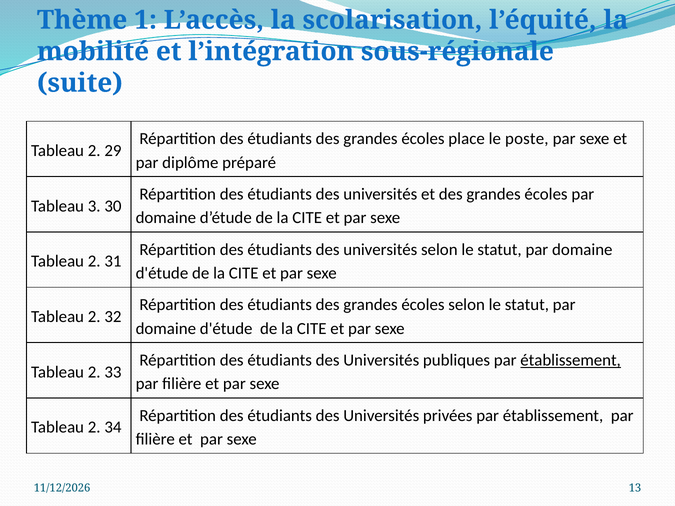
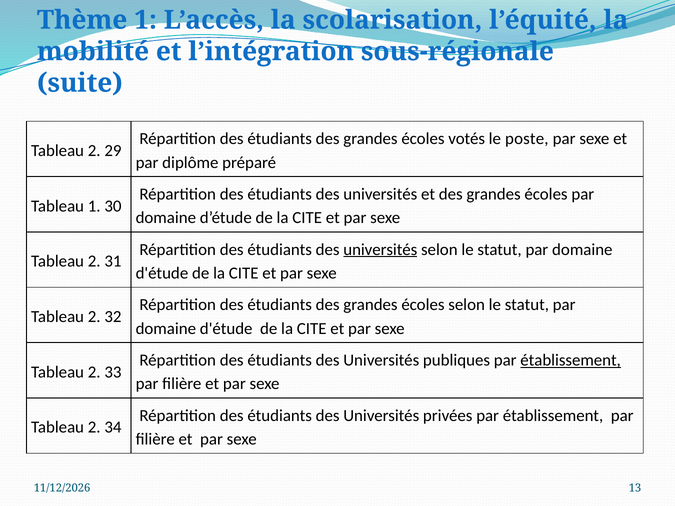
place: place -> votés (467, 139)
Tableau 3: 3 -> 1 (94, 206)
universités underline: none -> present (380, 250)
